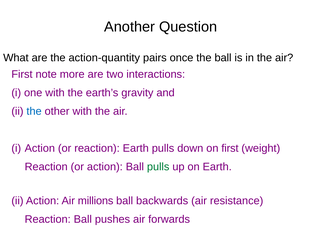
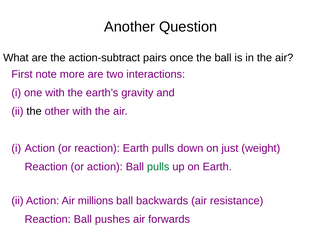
action-quantity: action-quantity -> action-subtract (104, 58)
the colour: blue -> black (34, 111)
on first: first -> just (230, 148)
